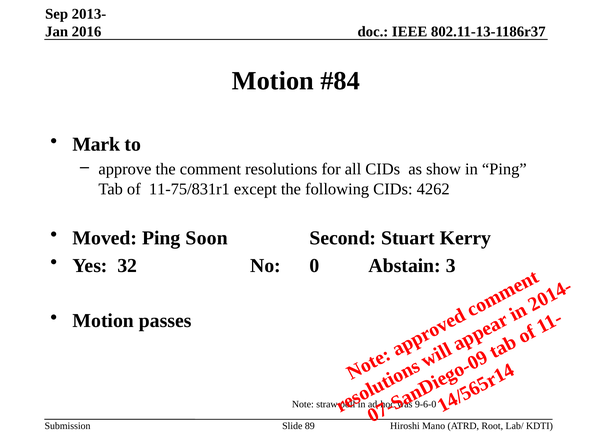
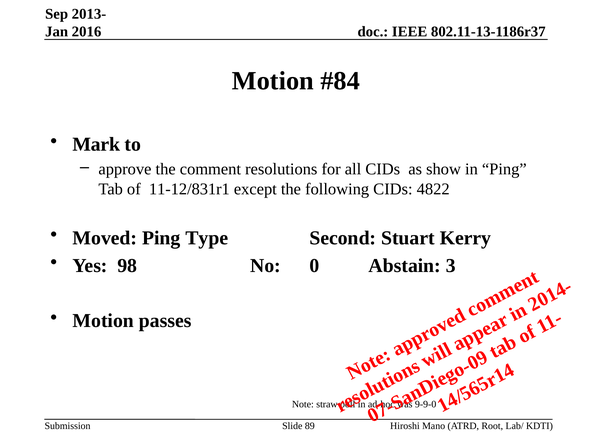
11-75/831r1: 11-75/831r1 -> 11-12/831r1 (189, 189)
4262: 4262 -> 4822 (433, 189)
Soon: Soon -> Type (207, 238)
32: 32 -> 98 (127, 266)
9-6-0: 9-6-0 -> 9-9-0 (426, 404)
